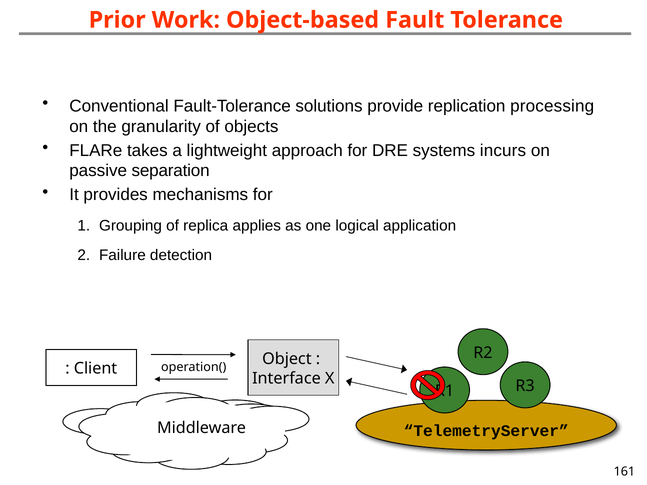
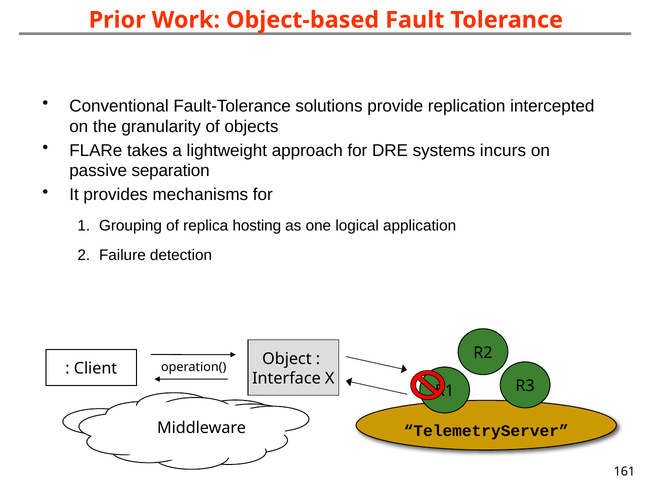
processing: processing -> intercepted (552, 106)
applies: applies -> hosting (257, 226)
